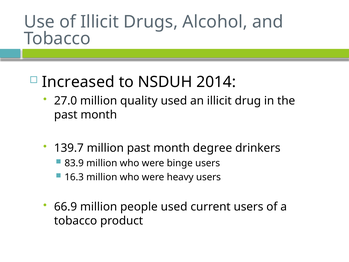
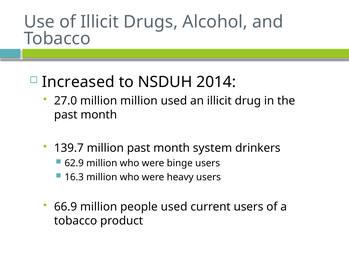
million quality: quality -> million (139, 101)
degree: degree -> system (212, 148)
83.9: 83.9 -> 62.9 (74, 163)
